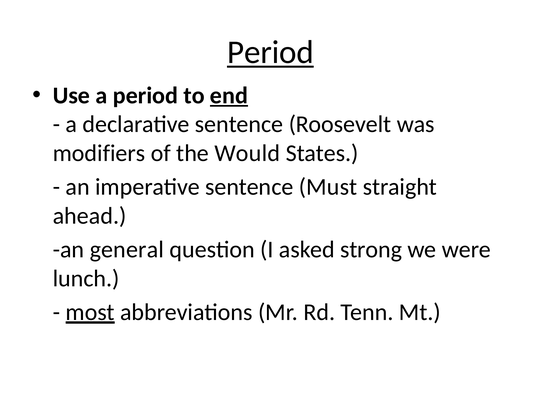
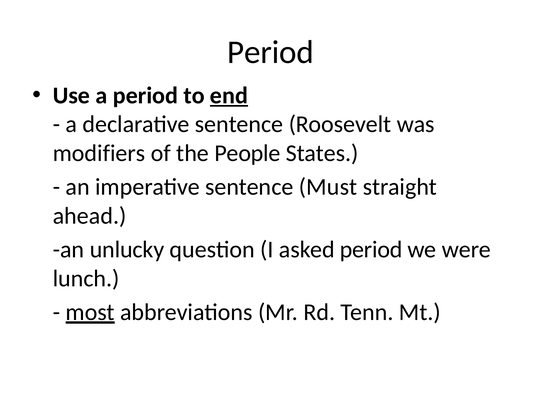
Period underline: present -> none (270, 52)
Would: Would -> People (247, 153)
general: general -> unlucky (127, 249)
asked strong: strong -> period (371, 249)
